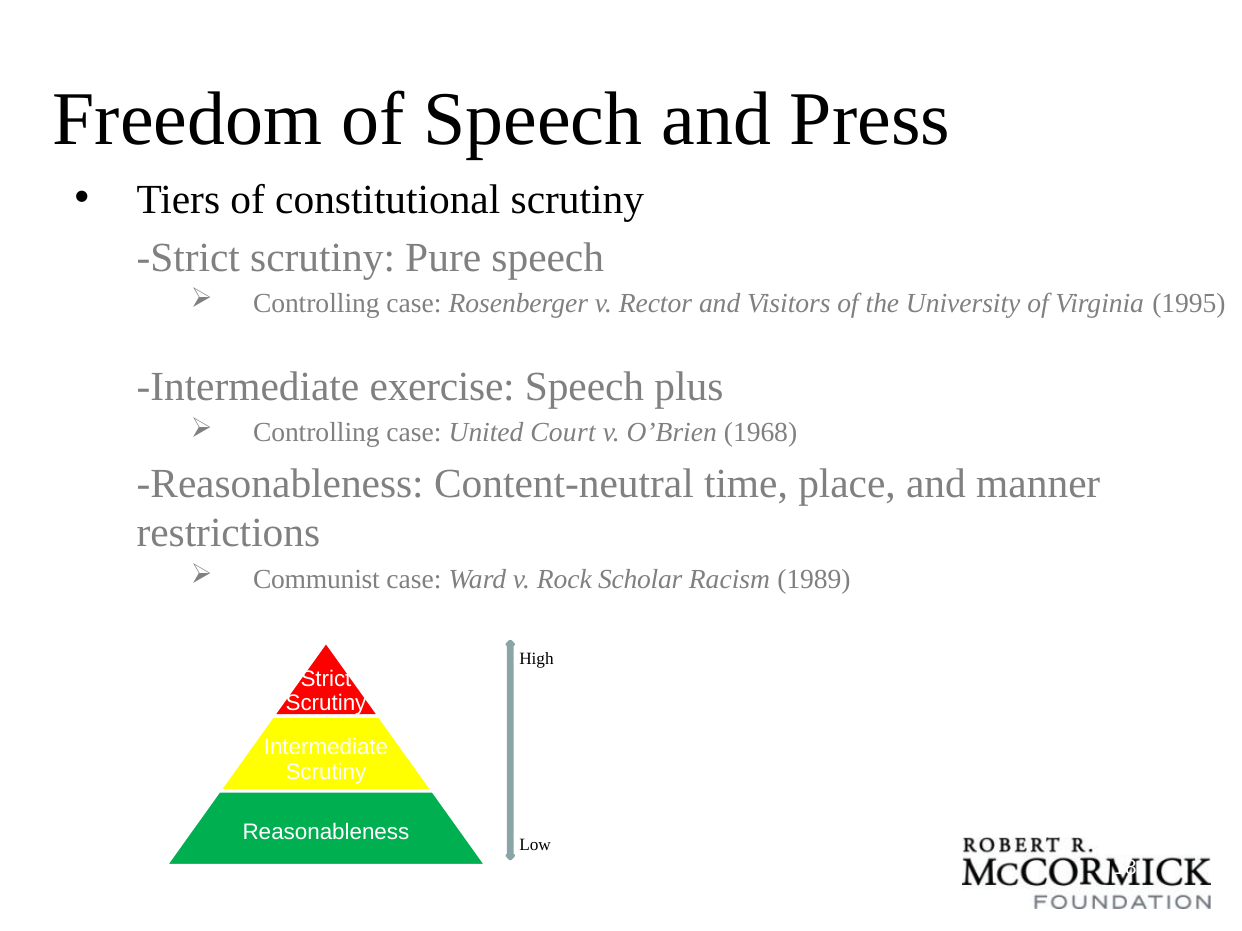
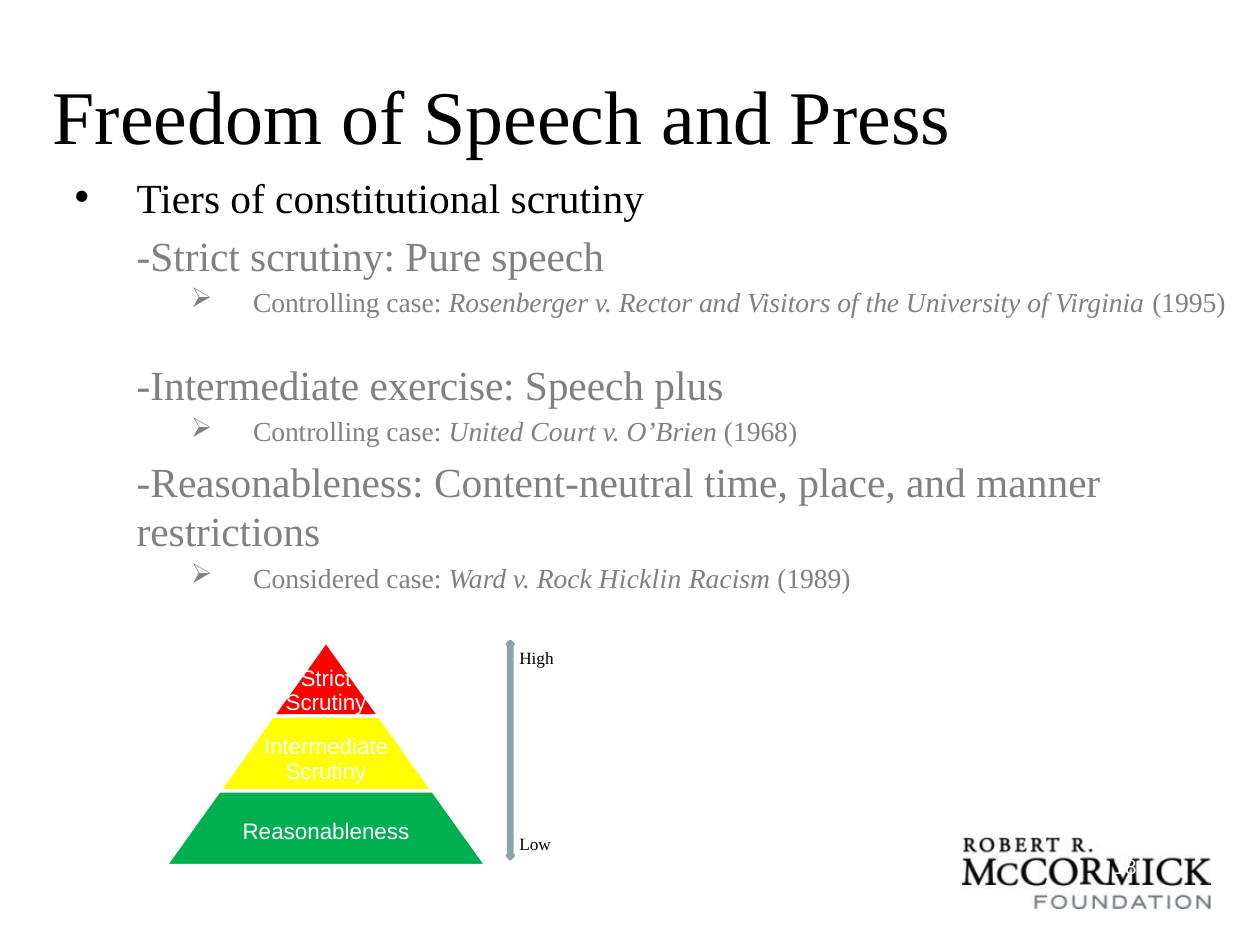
Communist: Communist -> Considered (316, 579)
Scholar: Scholar -> Hicklin (640, 579)
